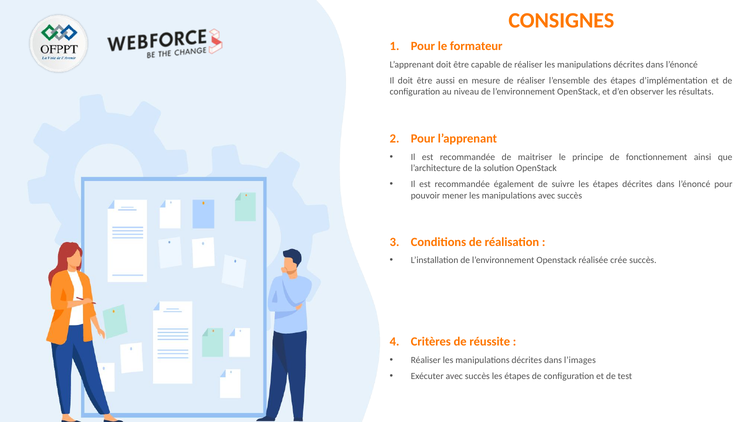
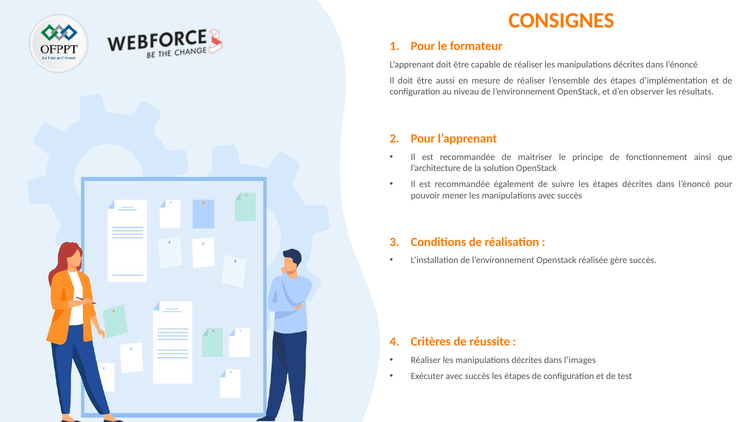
crée: crée -> gère (619, 260)
